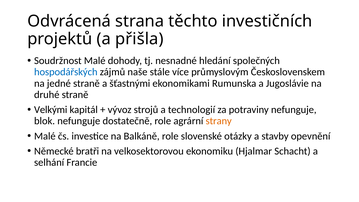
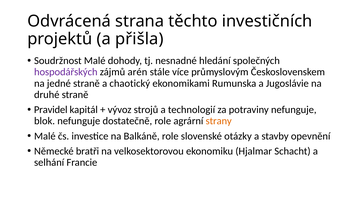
hospodářských colour: blue -> purple (66, 72)
naše: naše -> arén (137, 72)
šťastnými: šťastnými -> chaotický (130, 83)
Velkými: Velkými -> Pravidel (51, 110)
